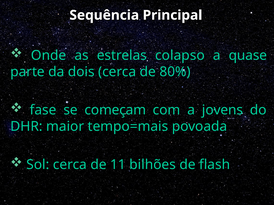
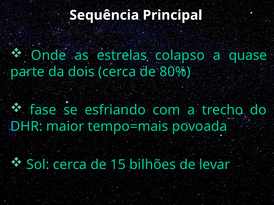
começam: começam -> esfriando (115, 110)
jovens: jovens -> trecho (223, 110)
11: 11 -> 15 (118, 165)
flash: flash -> levar (215, 165)
